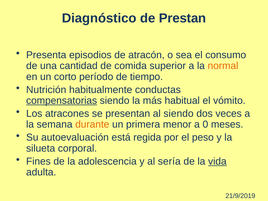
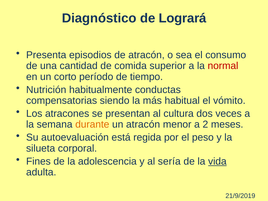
Prestan: Prestan -> Logrará (183, 18)
normal colour: orange -> red (223, 66)
compensatorias underline: present -> none (62, 101)
al siendo: siendo -> cultura (179, 114)
un primera: primera -> atracón (143, 124)
0: 0 -> 2 (205, 124)
